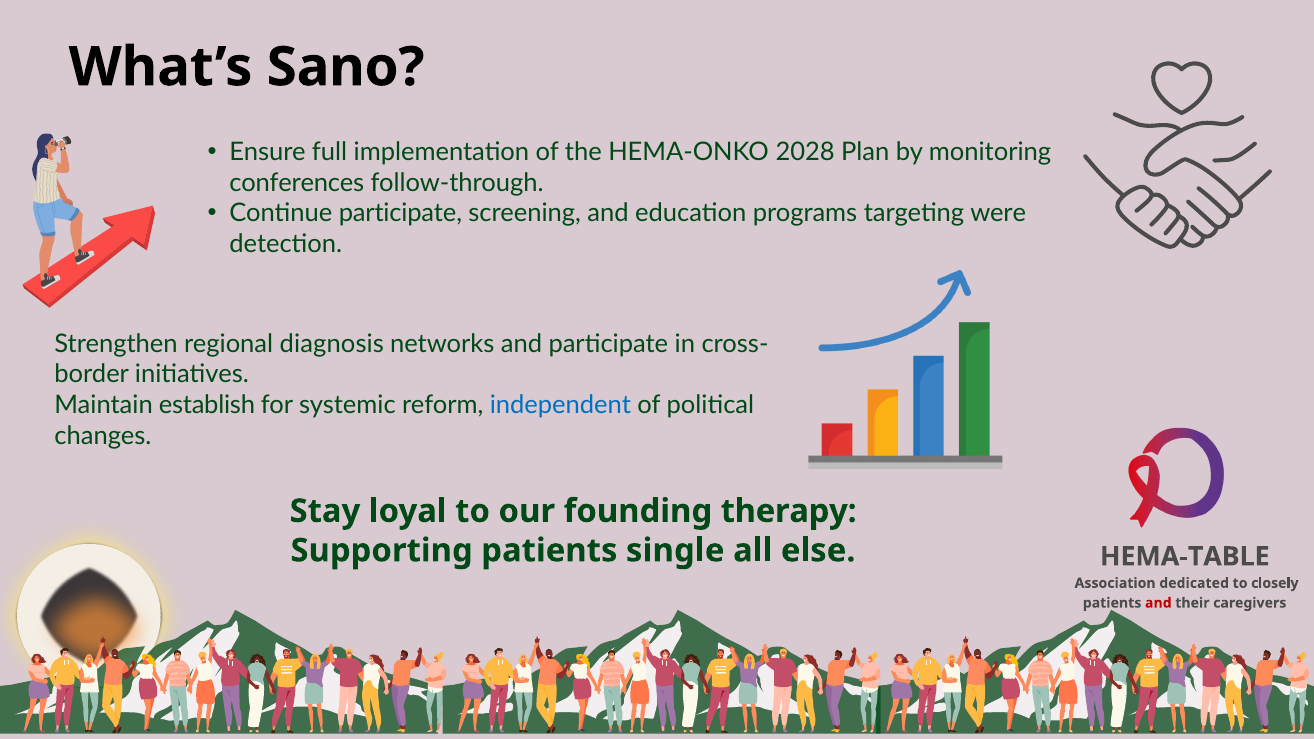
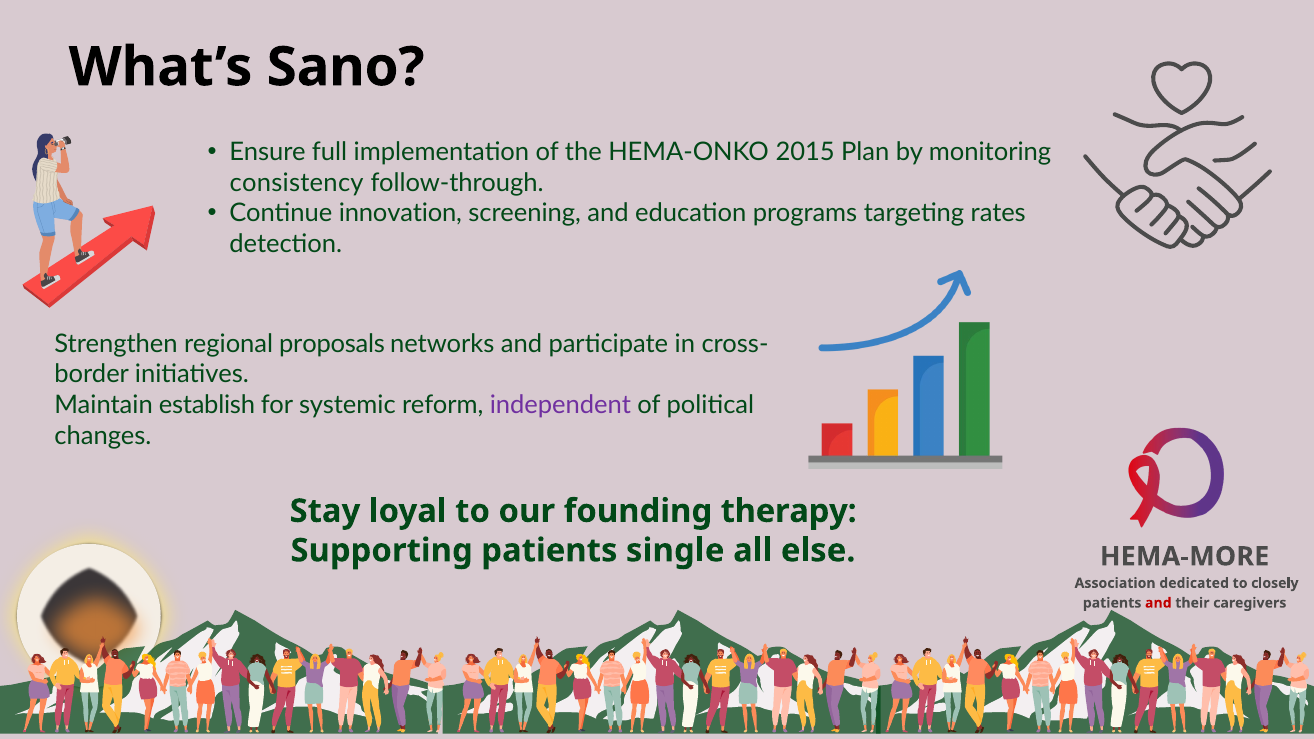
2028: 2028 -> 2015 (805, 152)
conferences: conferences -> consistency (297, 183)
Continue participate: participate -> innovation (400, 213)
were: were -> rates (998, 213)
diagnosis: diagnosis -> proposals (332, 344)
independent colour: blue -> purple (560, 405)
HEMA-TABLE: HEMA-TABLE -> HEMA-MORE (1185, 557)
